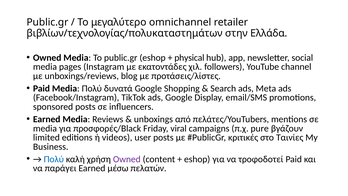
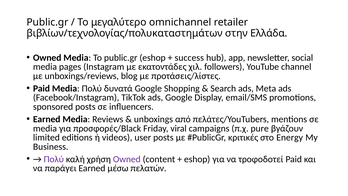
physical: physical -> success (189, 58)
Ταινίες: Ταινίες -> Energy (290, 137)
Πολύ colour: blue -> purple (54, 159)
